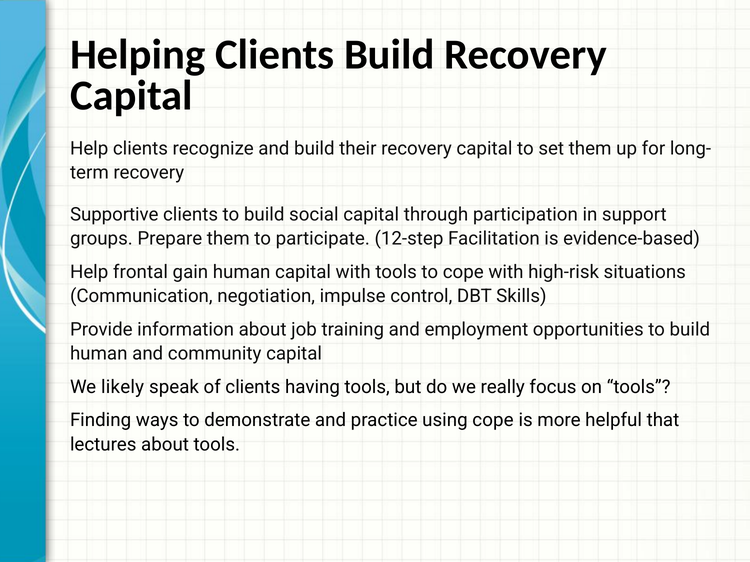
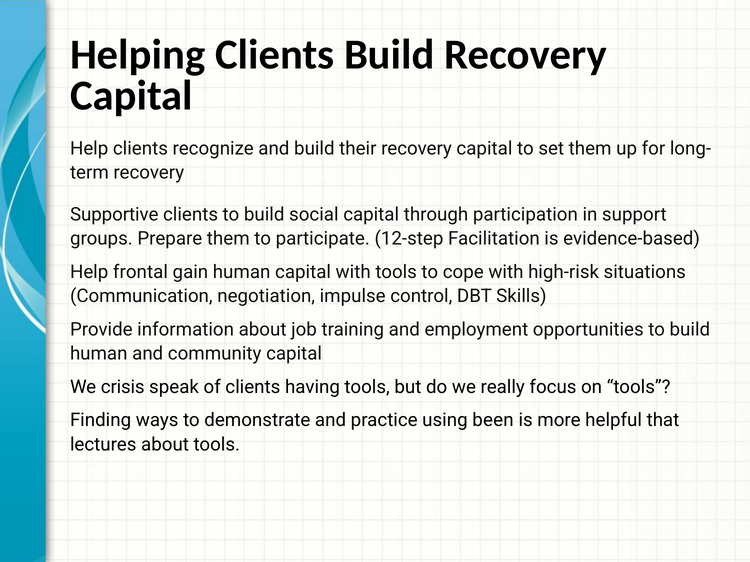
likely: likely -> crisis (123, 387)
using cope: cope -> been (493, 421)
